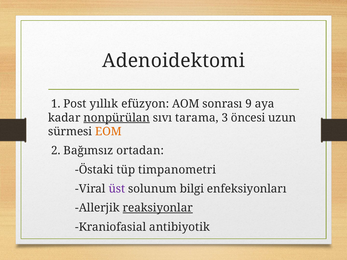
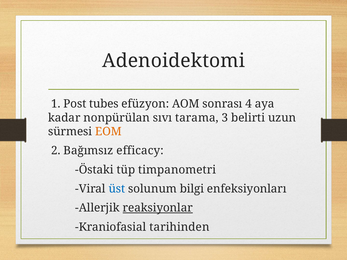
yıllık: yıllık -> tubes (104, 104)
9: 9 -> 4 (249, 104)
nonpürülan underline: present -> none (117, 118)
öncesi: öncesi -> belirti (248, 118)
ortadan: ortadan -> efficacy (140, 151)
üst colour: purple -> blue (117, 189)
antibiyotik: antibiyotik -> tarihinden (179, 227)
